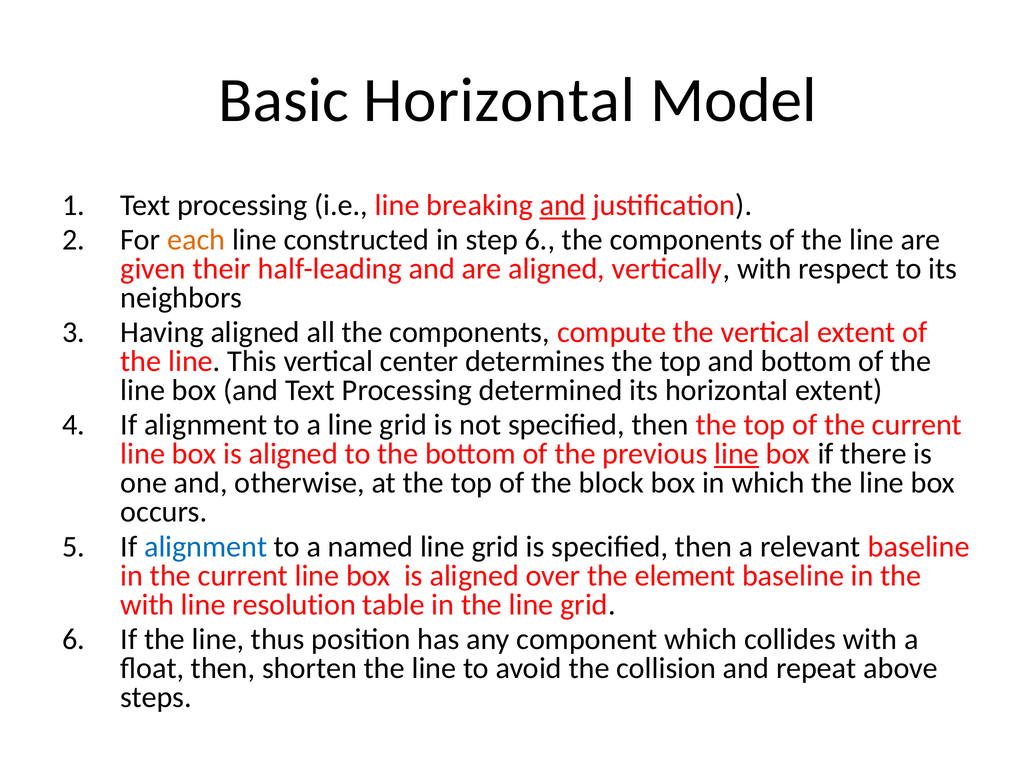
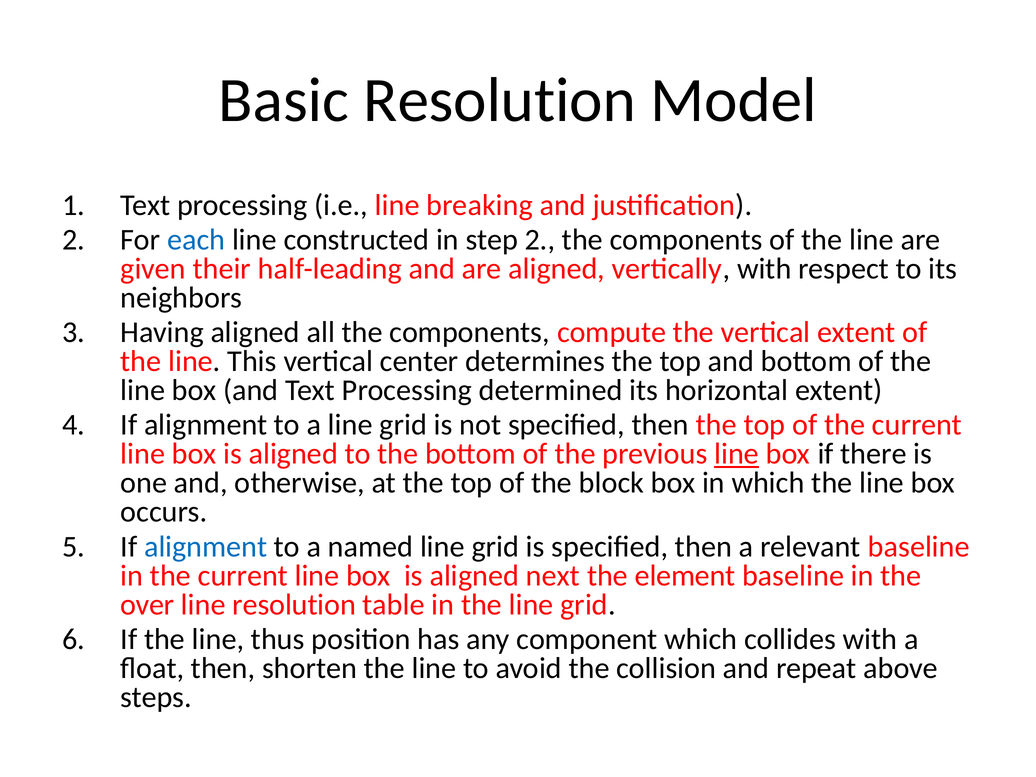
Basic Horizontal: Horizontal -> Resolution (500, 100)
and underline: present -> none (563, 206)
each colour: orange -> blue (196, 240)
step 6: 6 -> 2 (540, 240)
over: over -> next (553, 576)
with: with -> over (147, 605)
